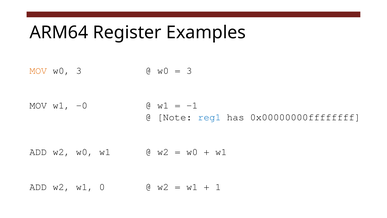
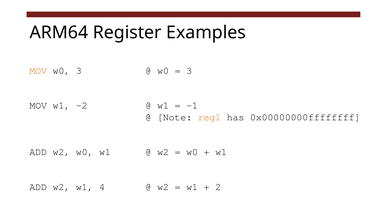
-0: -0 -> -2 (82, 105)
reg1 colour: blue -> orange (209, 117)
0: 0 -> 4 (102, 187)
1: 1 -> 2 (218, 187)
